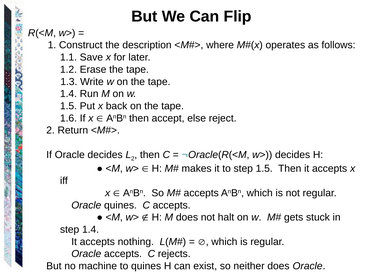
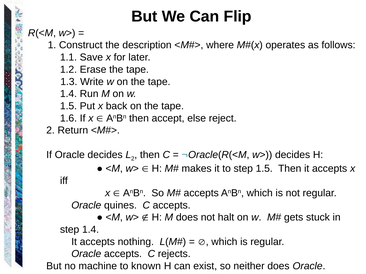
to quines: quines -> known (146, 267)
